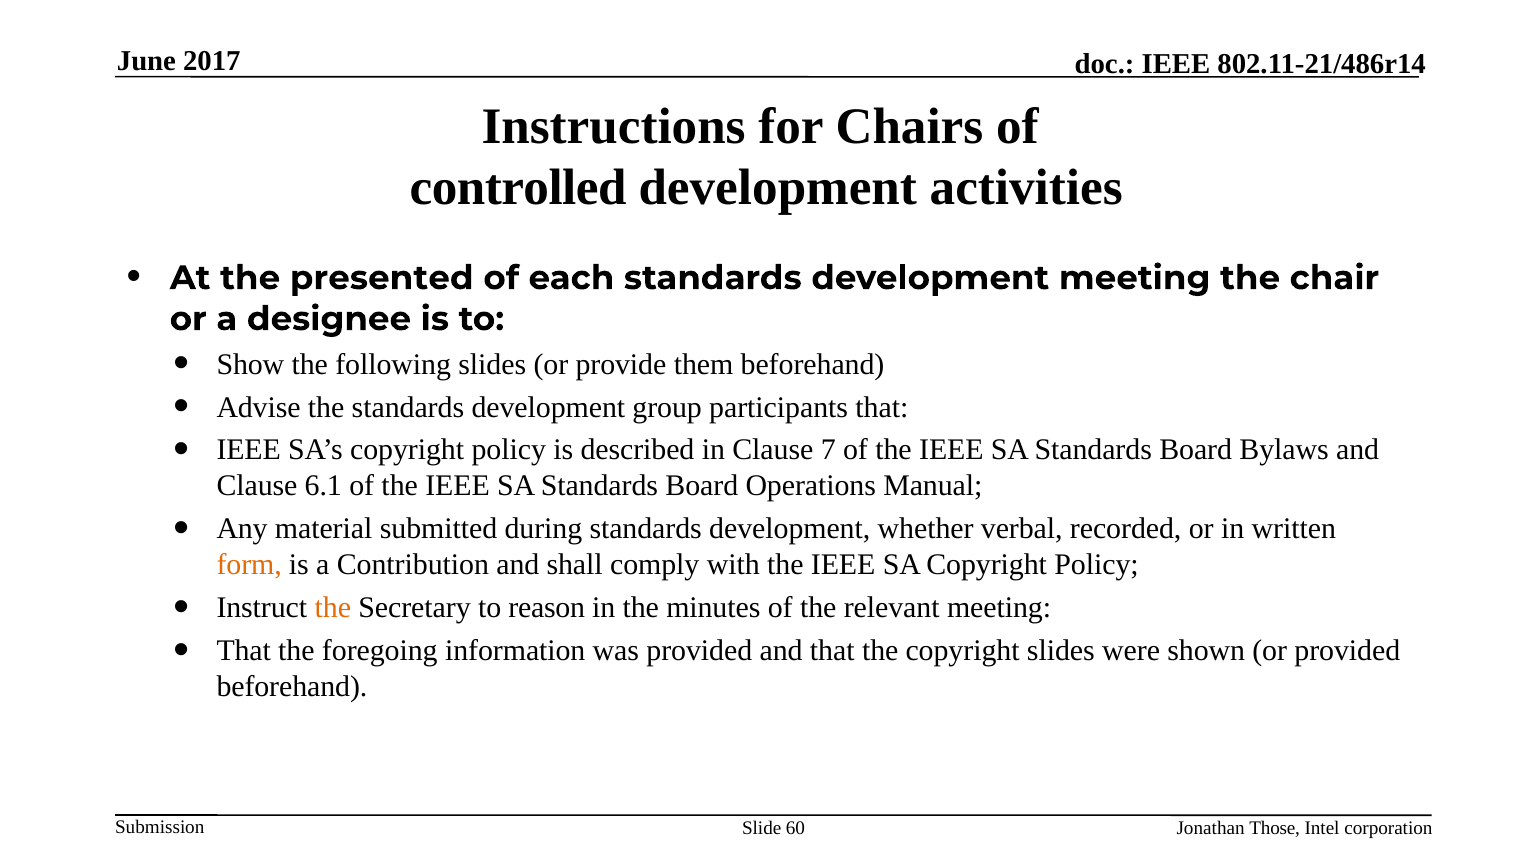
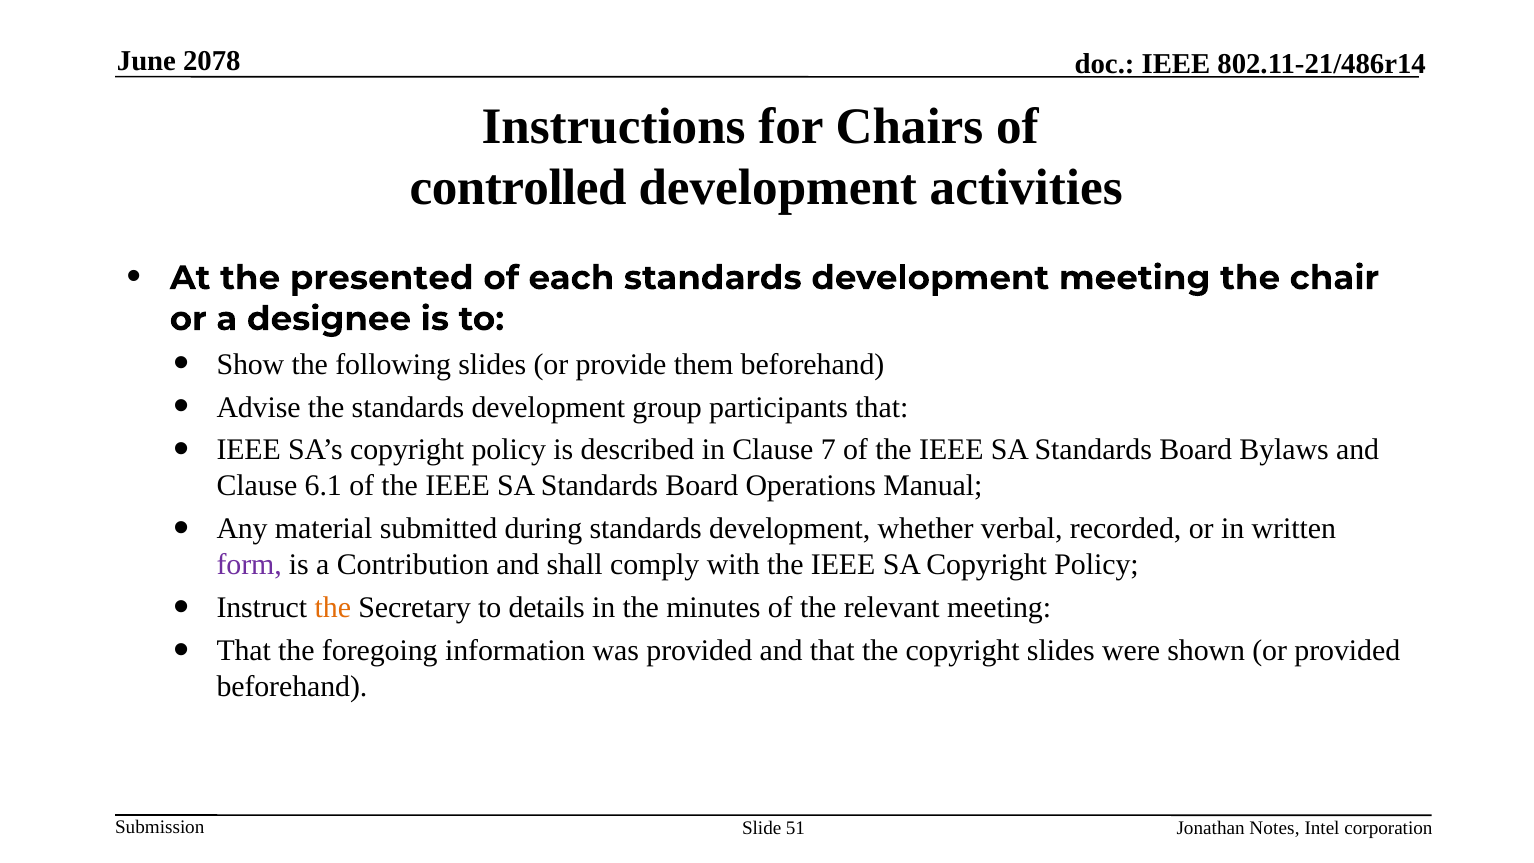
2017: 2017 -> 2078 (212, 61)
form colour: orange -> purple (249, 565)
reason: reason -> details (547, 608)
60: 60 -> 51 (795, 828)
Those: Those -> Notes (1275, 828)
